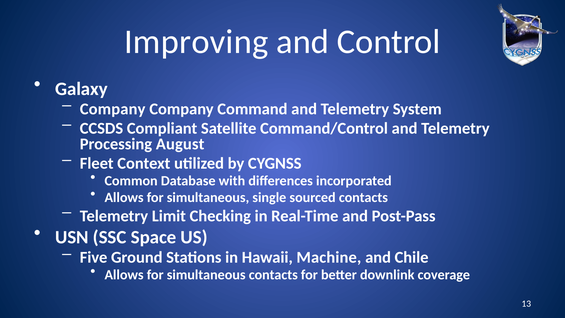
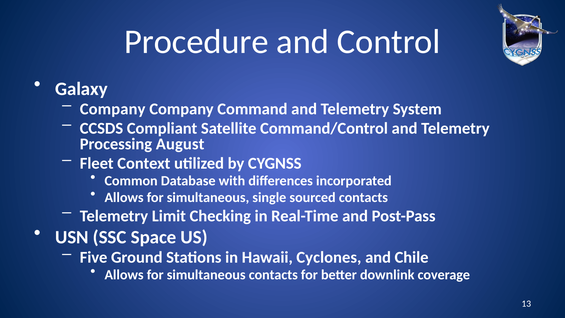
Improving: Improving -> Procedure (196, 42)
Machine: Machine -> Cyclones (329, 257)
